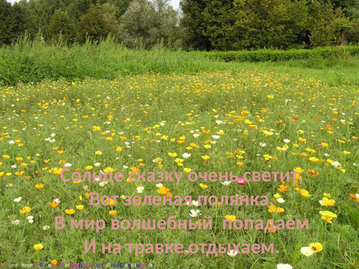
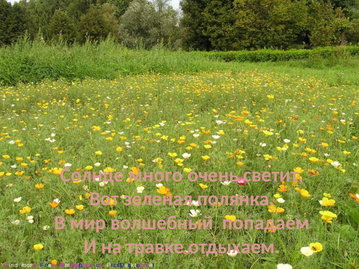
сказку: сказку -> много (156, 175)
